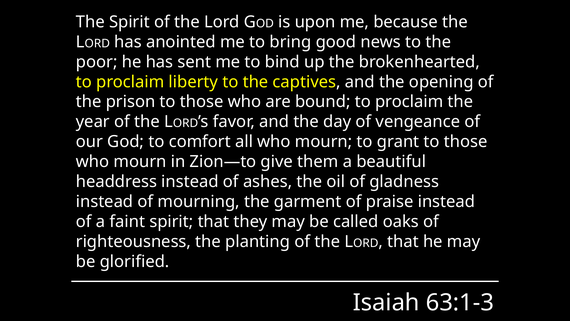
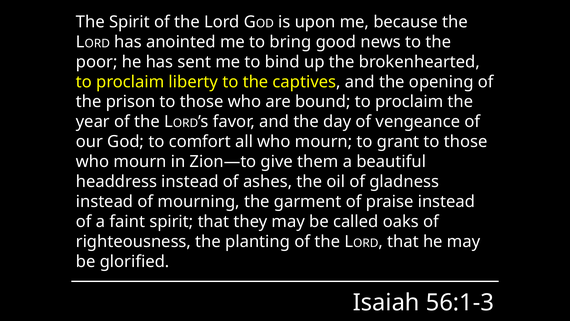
63:1-3: 63:1-3 -> 56:1-3 (460, 302)
